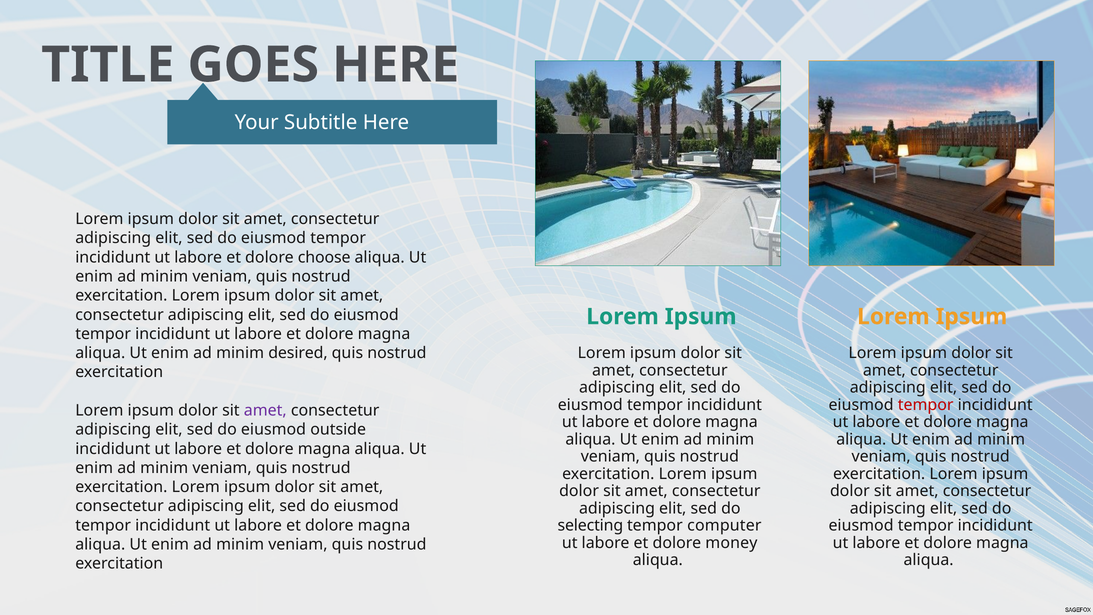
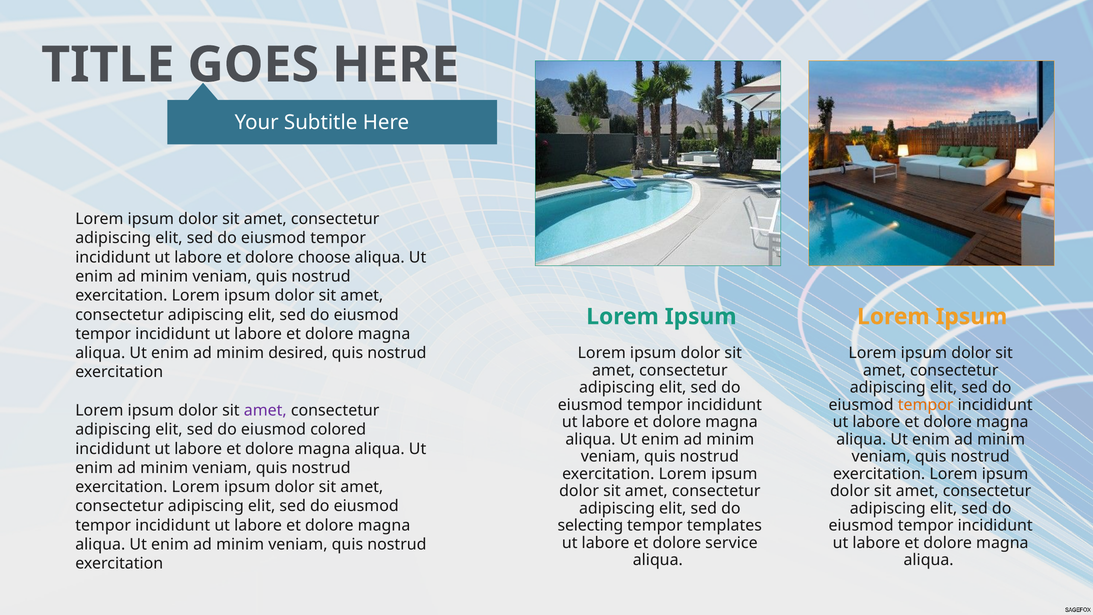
tempor colour: red -> orange (926, 405)
outside: outside -> colored (338, 430)
computer: computer -> templates (724, 525)
money: money -> service (731, 543)
